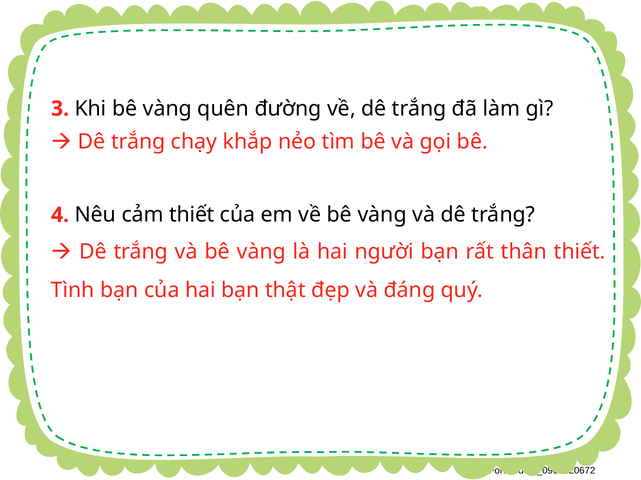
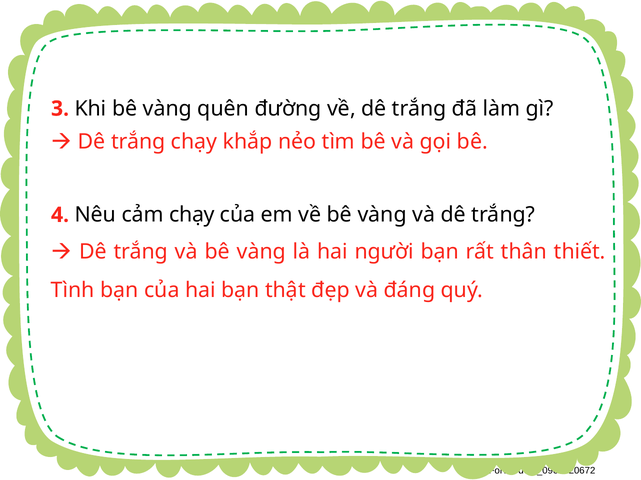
cảm thiết: thiết -> chạy (192, 215)
